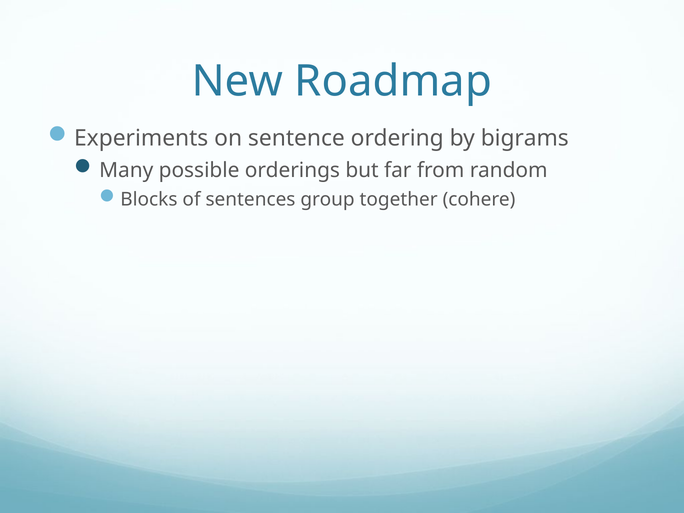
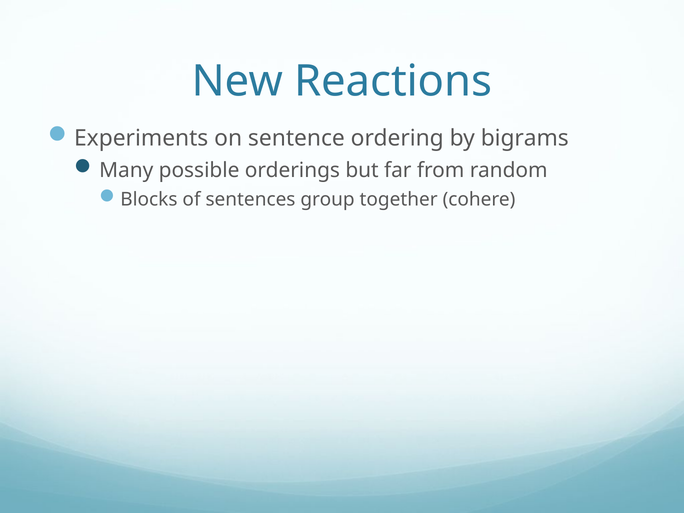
Roadmap: Roadmap -> Reactions (393, 81)
